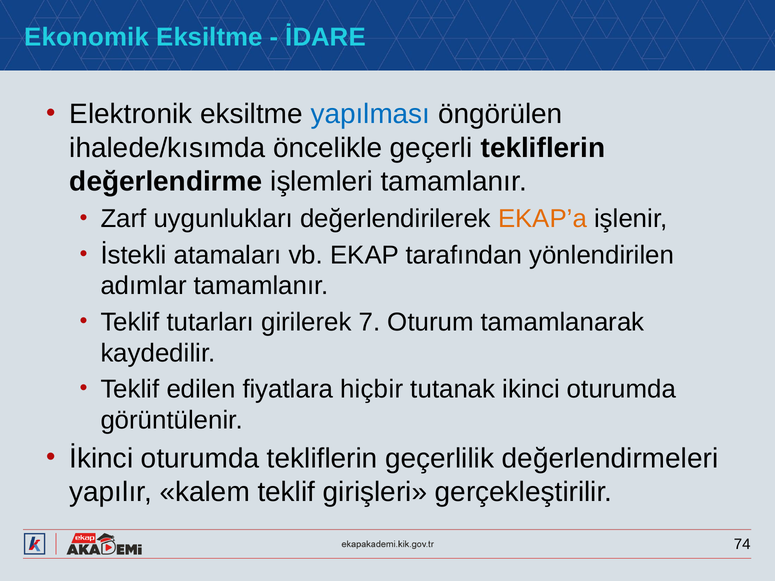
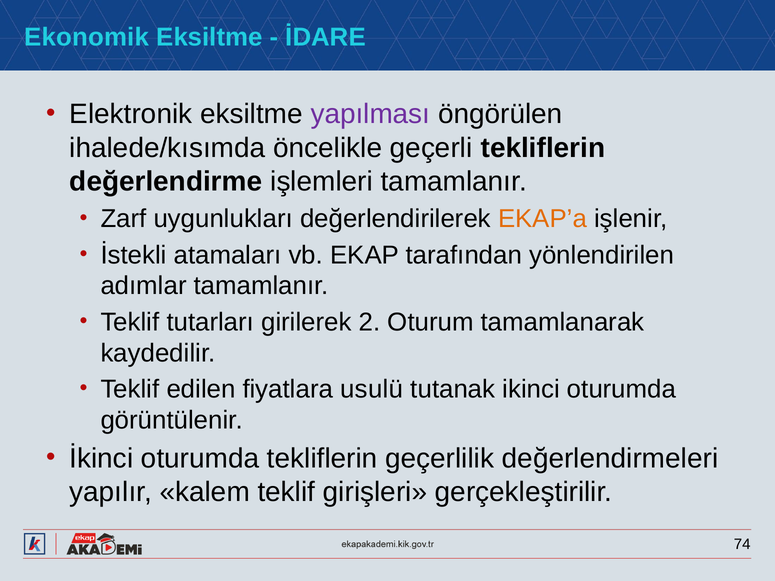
yapılması colour: blue -> purple (370, 114)
7: 7 -> 2 (370, 322)
hiçbir: hiçbir -> usulü (372, 389)
